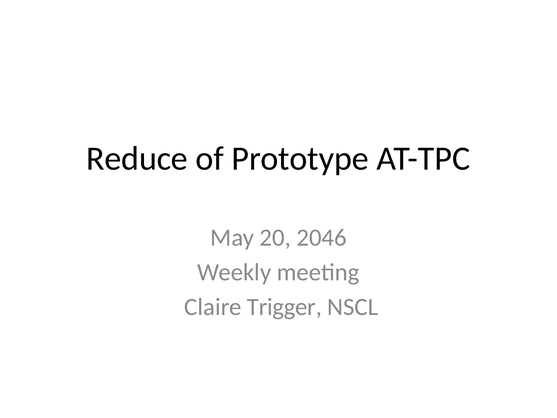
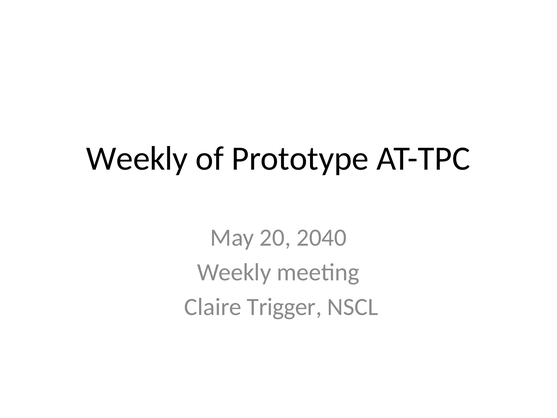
Reduce: Reduce -> Weekly (137, 158)
2046: 2046 -> 2040 (322, 238)
